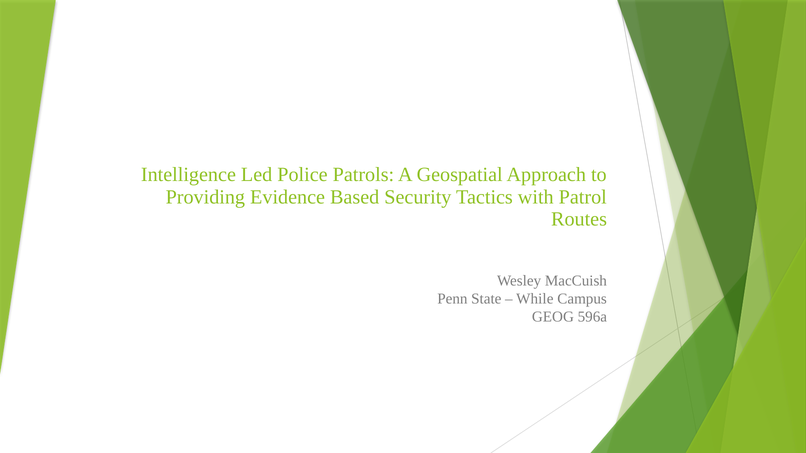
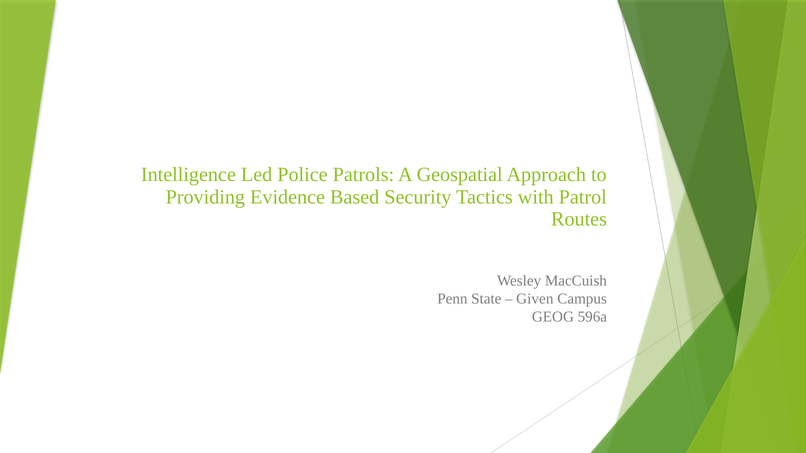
While: While -> Given (535, 299)
